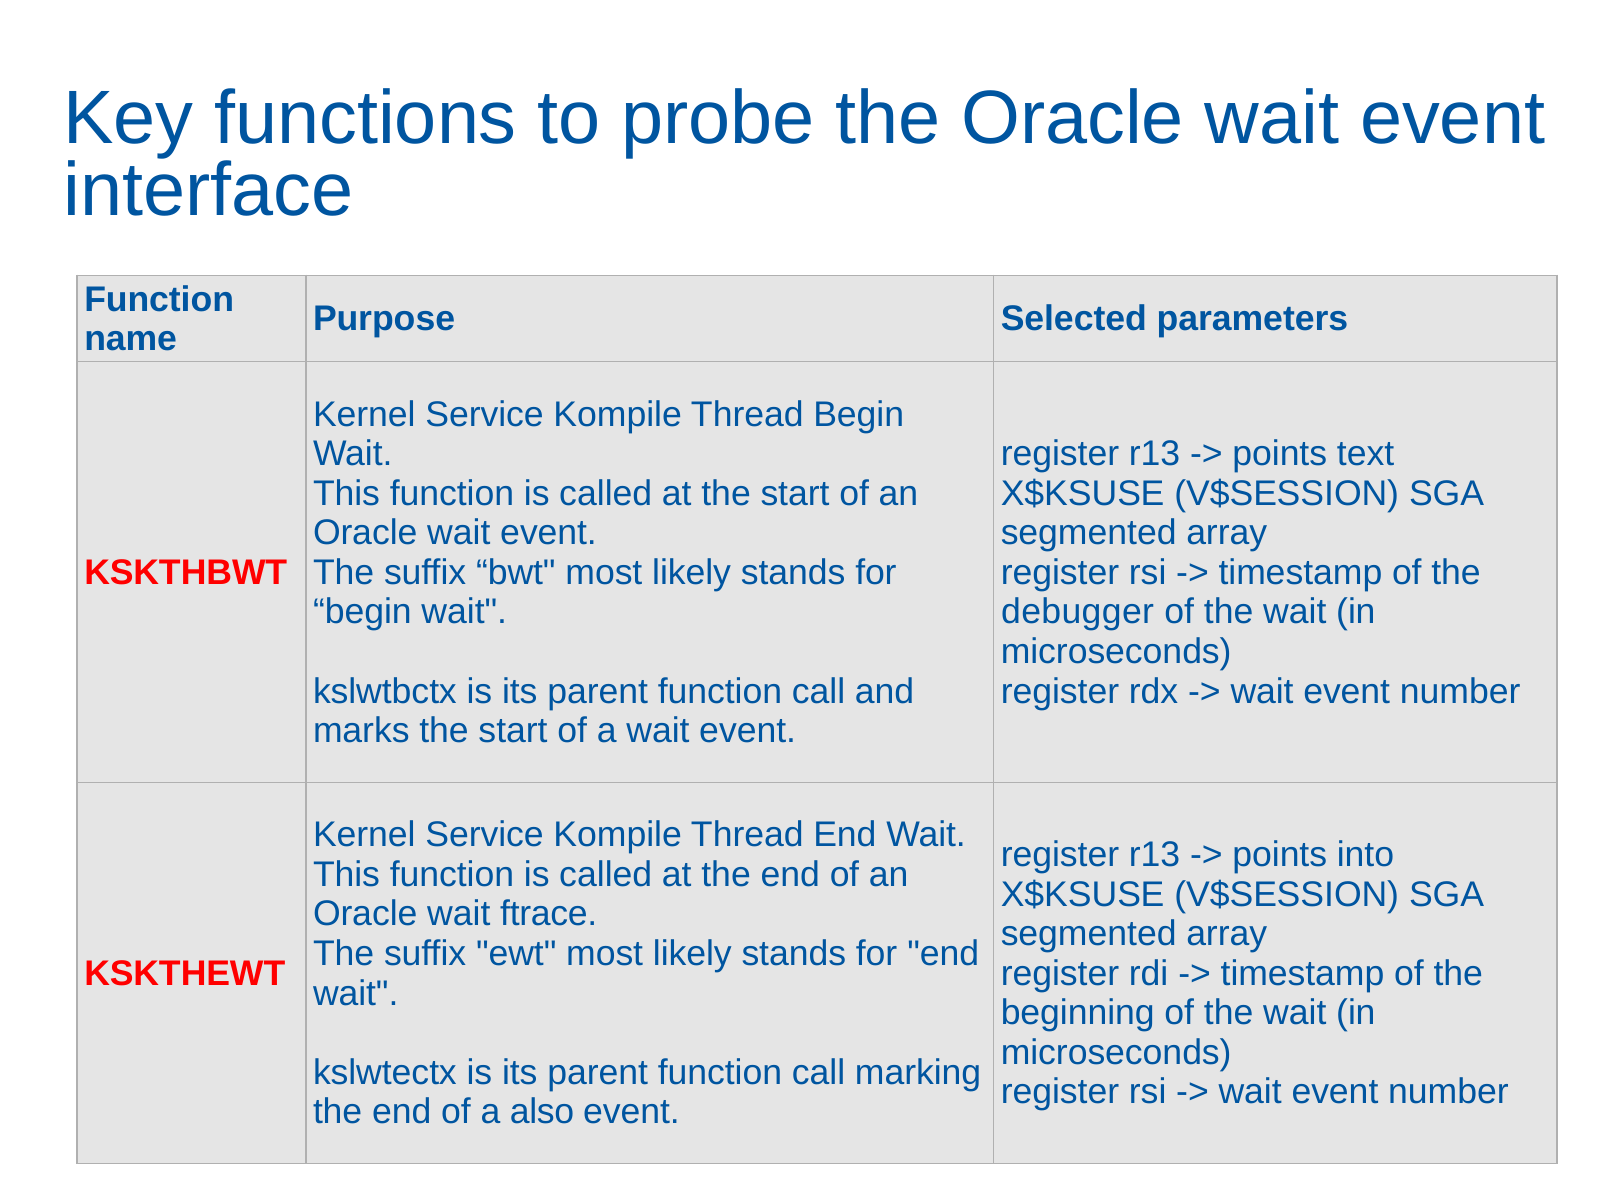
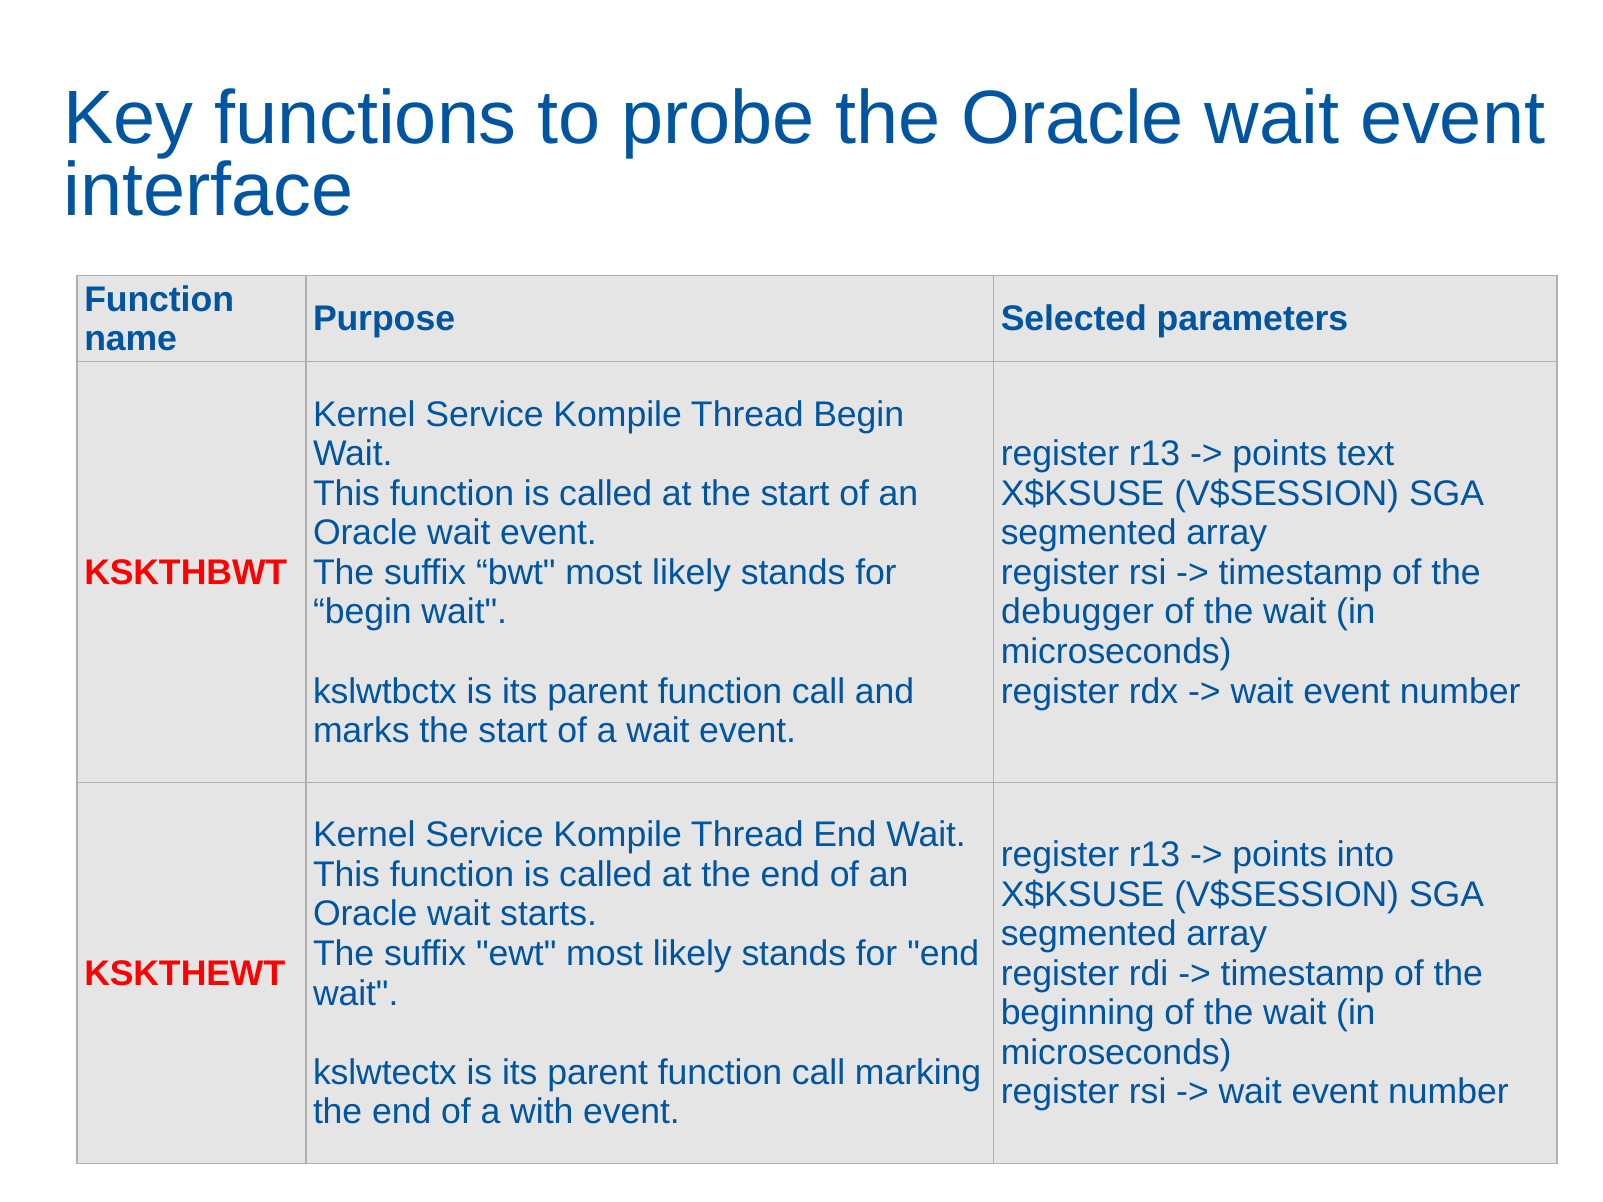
ftrace: ftrace -> starts (549, 914)
also: also -> with (542, 1112)
